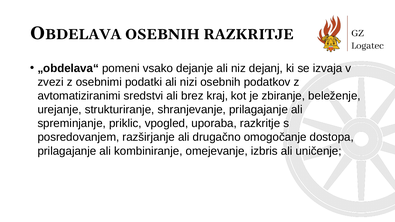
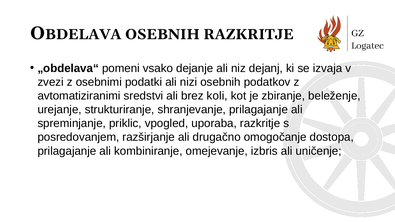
kraj: kraj -> koli (217, 96)
